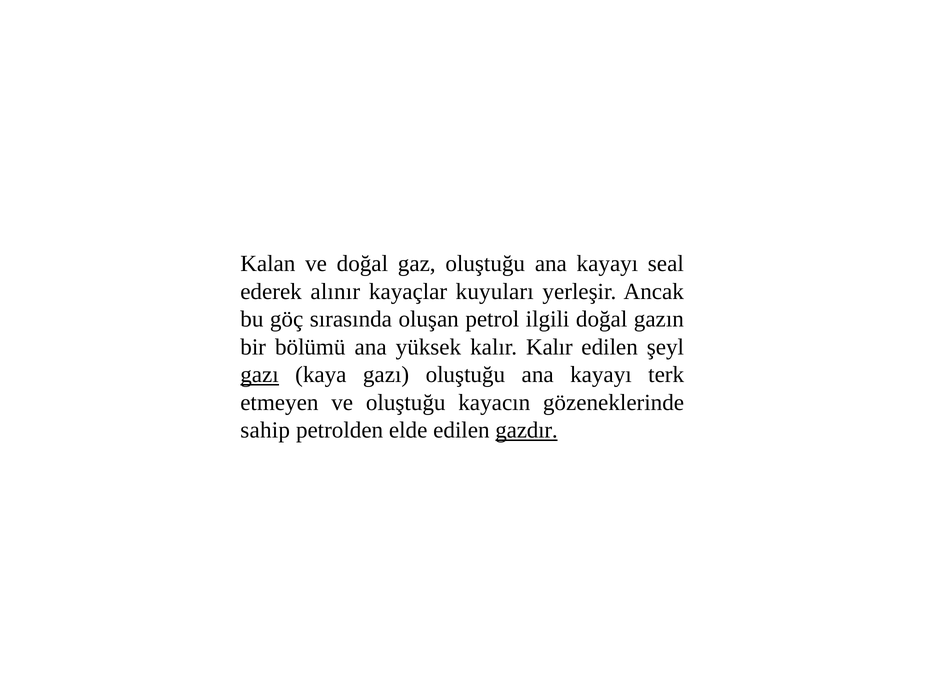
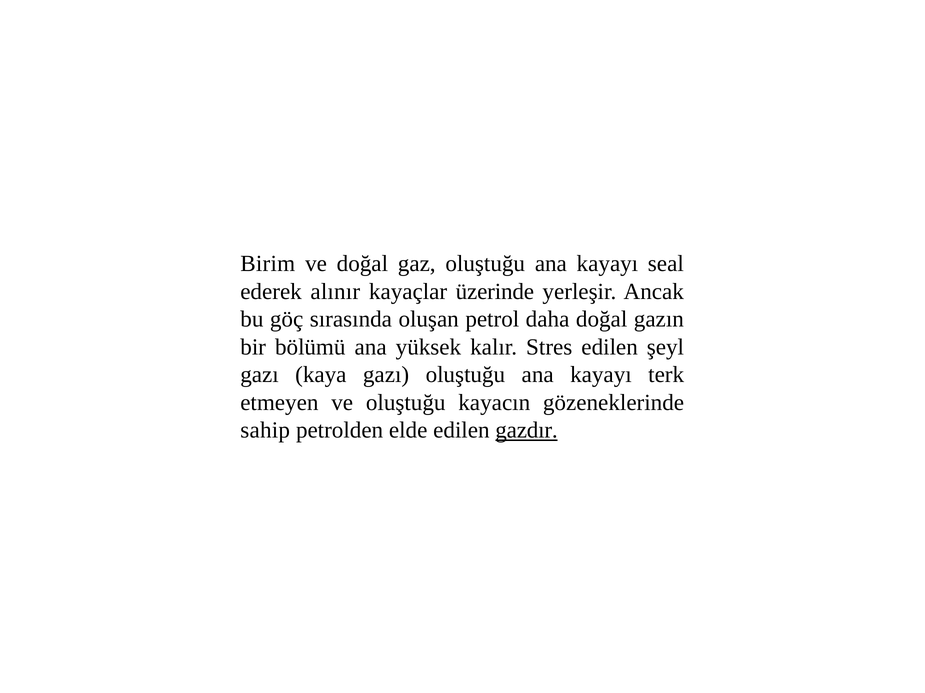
Kalan: Kalan -> Birim (268, 264)
kuyuları: kuyuları -> üzerinde (495, 292)
ilgili: ilgili -> daha (548, 320)
kalır Kalır: Kalır -> Stres (549, 347)
gazı underline: present -> none (260, 375)
